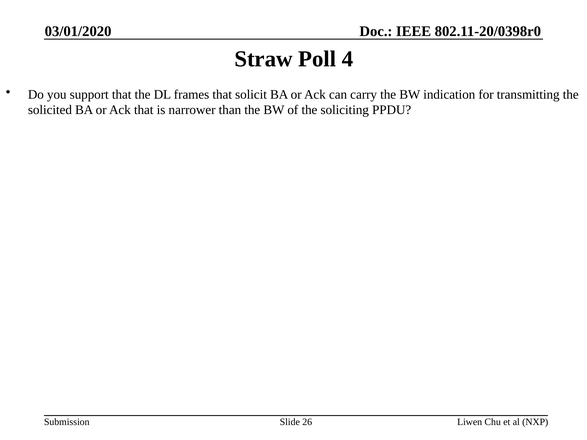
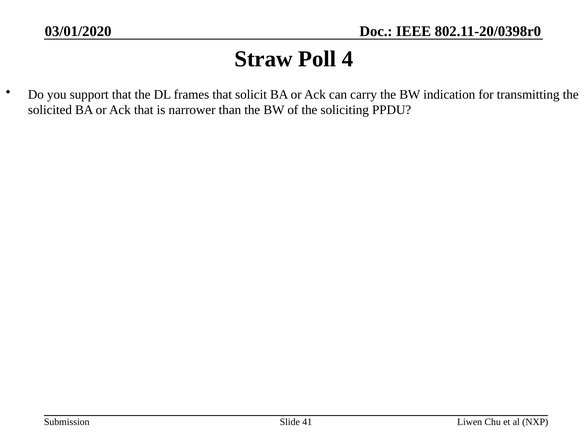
26: 26 -> 41 (307, 422)
